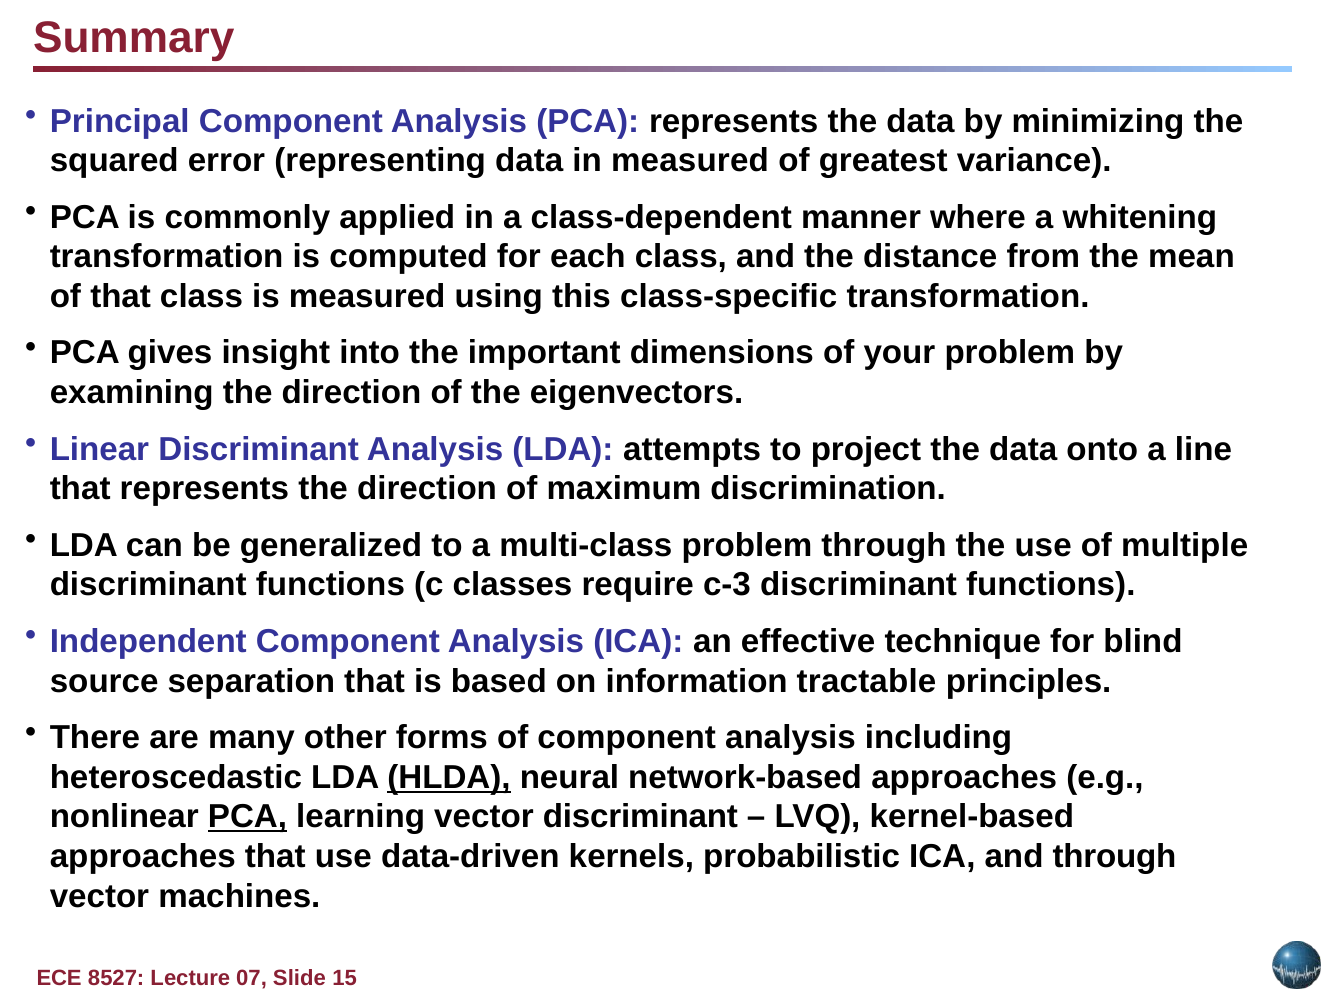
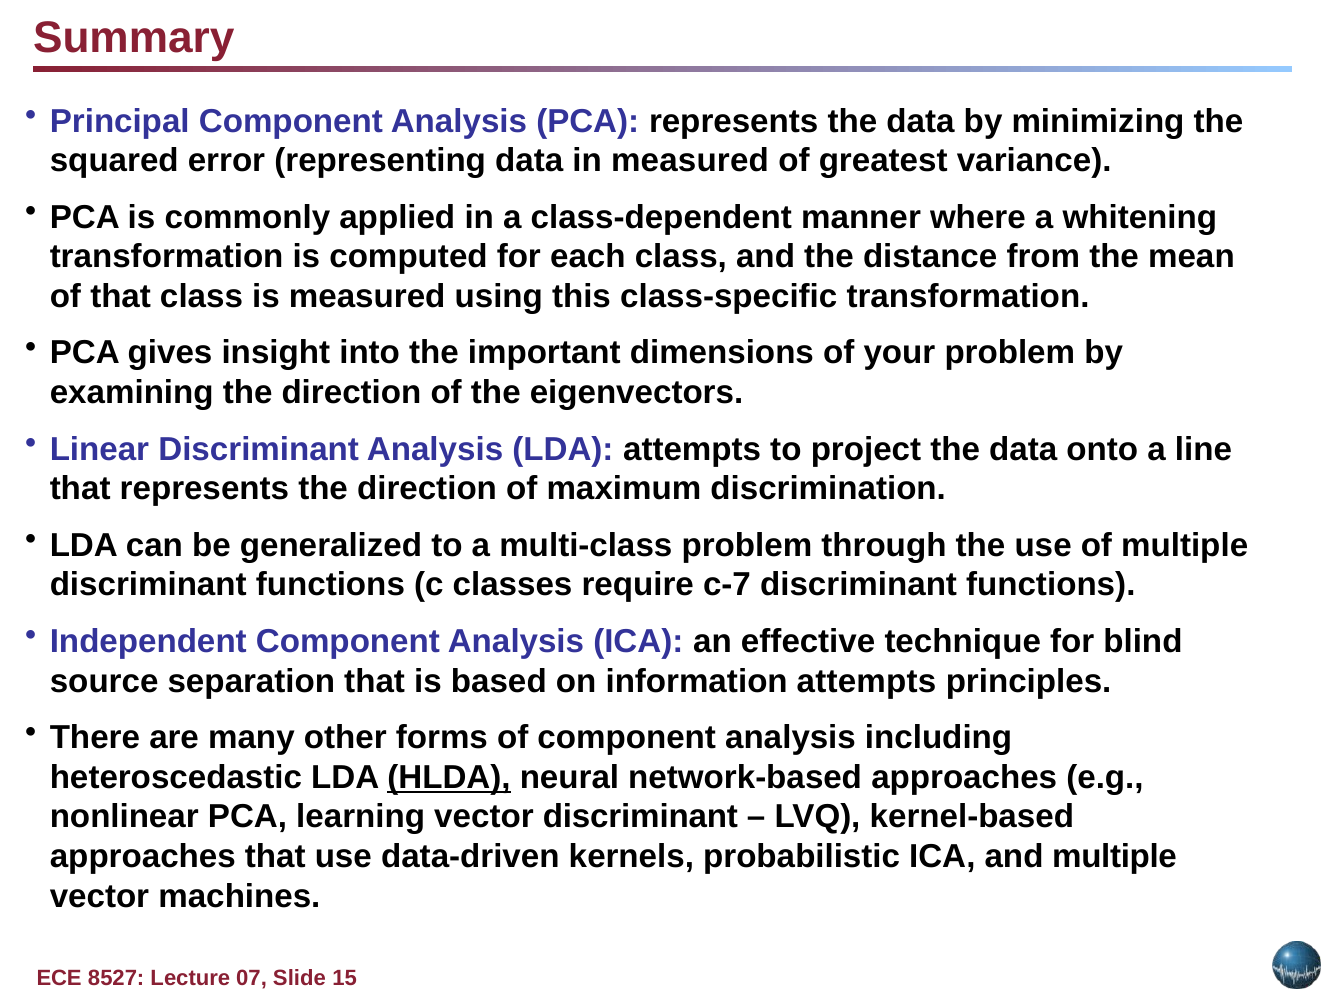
c-3: c-3 -> c-7 (727, 585)
information tractable: tractable -> attempts (866, 682)
PCA underline: present -> none (248, 817)
and through: through -> multiple (1115, 857)
